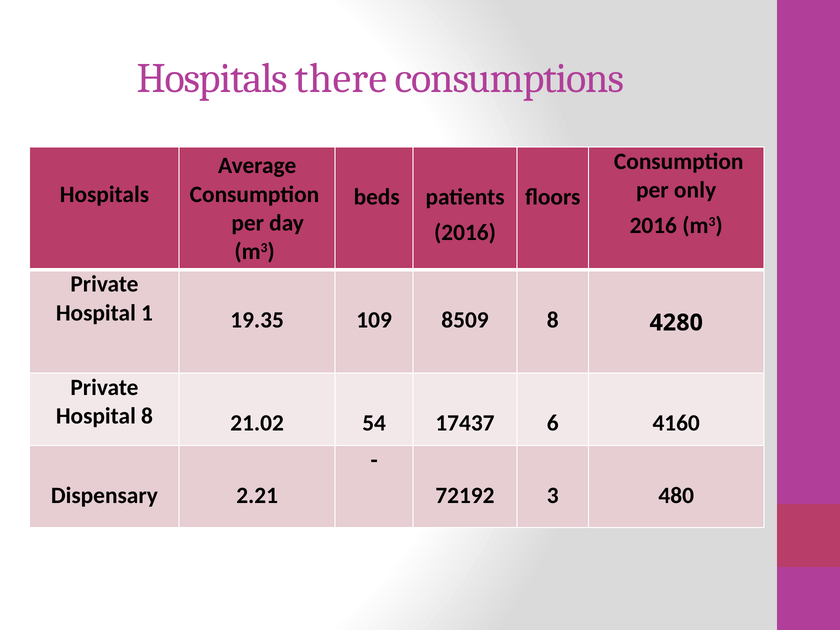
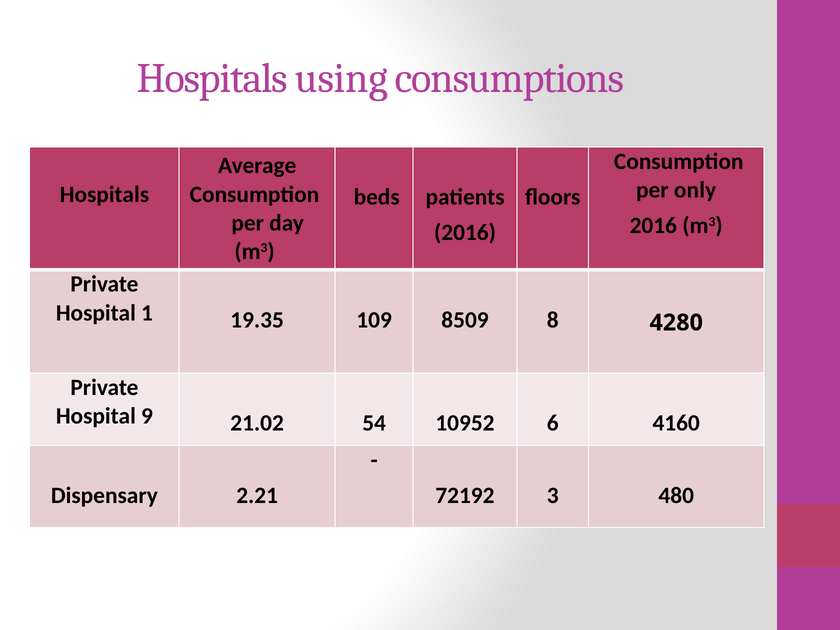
there: there -> using (341, 79)
Hospital 8: 8 -> 9 (147, 416)
17437: 17437 -> 10952 (465, 423)
